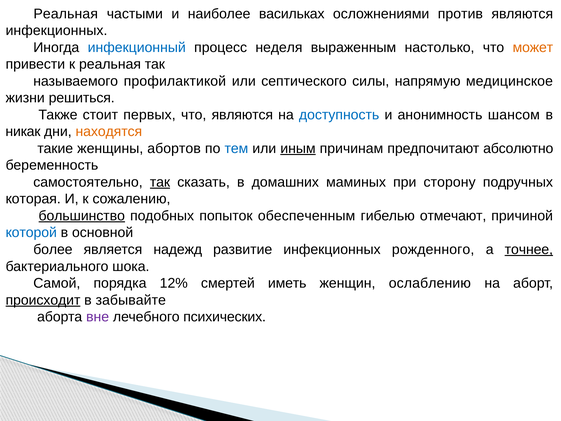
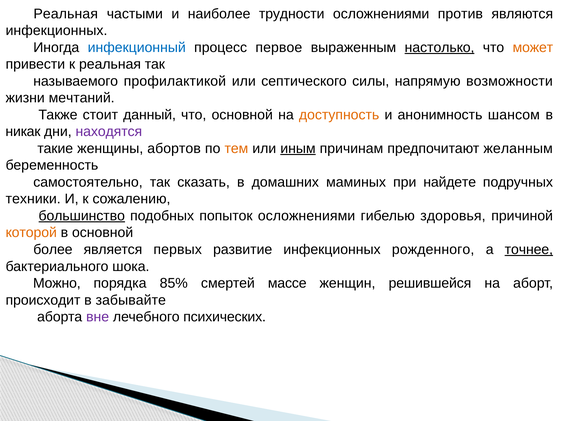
васильках: васильках -> трудности (292, 14)
неделя: неделя -> первое (279, 47)
настолько underline: none -> present (440, 47)
медицинское: медицинское -> возможности (509, 81)
решиться: решиться -> мечтаний (82, 98)
первых: первых -> данный (150, 115)
что являются: являются -> основной (242, 115)
доступность colour: blue -> orange (339, 115)
находятся colour: orange -> purple (109, 132)
тем colour: blue -> orange (236, 148)
абсолютно: абсолютно -> желанным (518, 148)
так underline: present -> none (160, 182)
сторону: сторону -> найдете (450, 182)
которая: которая -> техники (33, 199)
попыток обеспеченным: обеспеченным -> осложнениями (307, 216)
отмечают: отмечают -> здоровья (453, 216)
которой colour: blue -> orange (31, 233)
надежд: надежд -> первых (178, 249)
Самой: Самой -> Можно (57, 283)
12%: 12% -> 85% (174, 283)
иметь: иметь -> массе (287, 283)
ослаблению: ослаблению -> решившейся (430, 283)
происходит underline: present -> none (43, 300)
